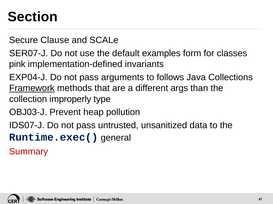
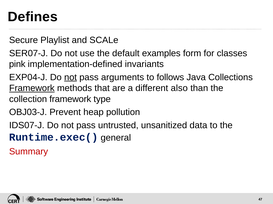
Section: Section -> Defines (33, 17)
Clause: Clause -> Playlist (55, 40)
not underline: none -> present (71, 78)
args: args -> also (179, 88)
collection improperly: improperly -> framework (70, 99)
